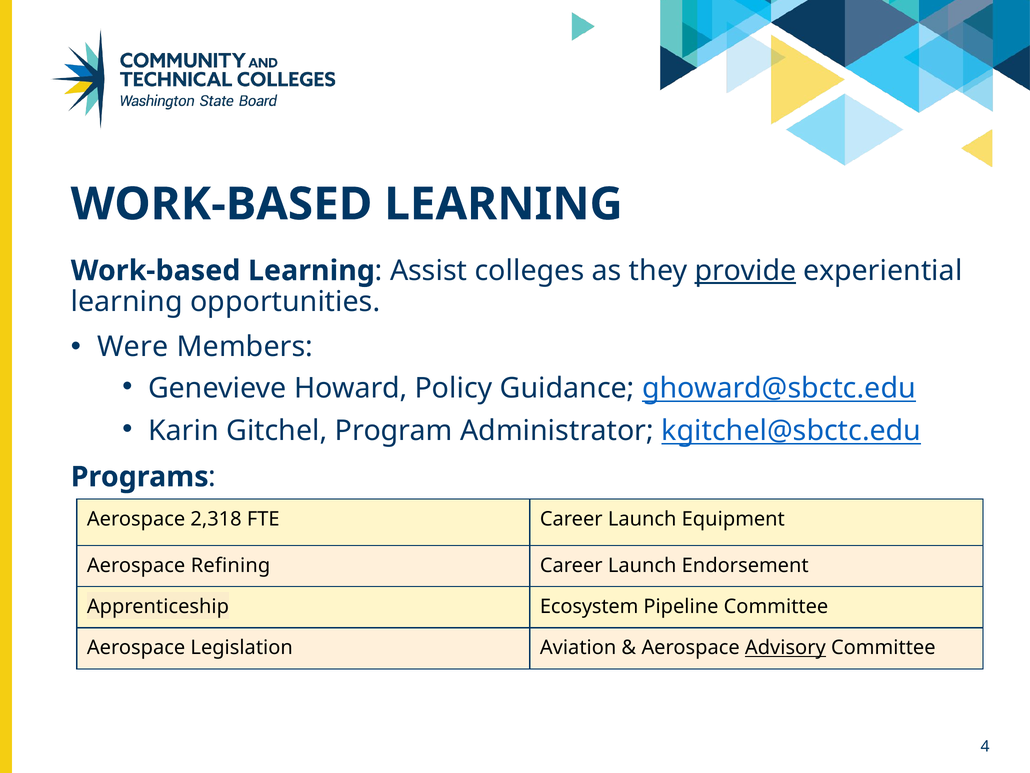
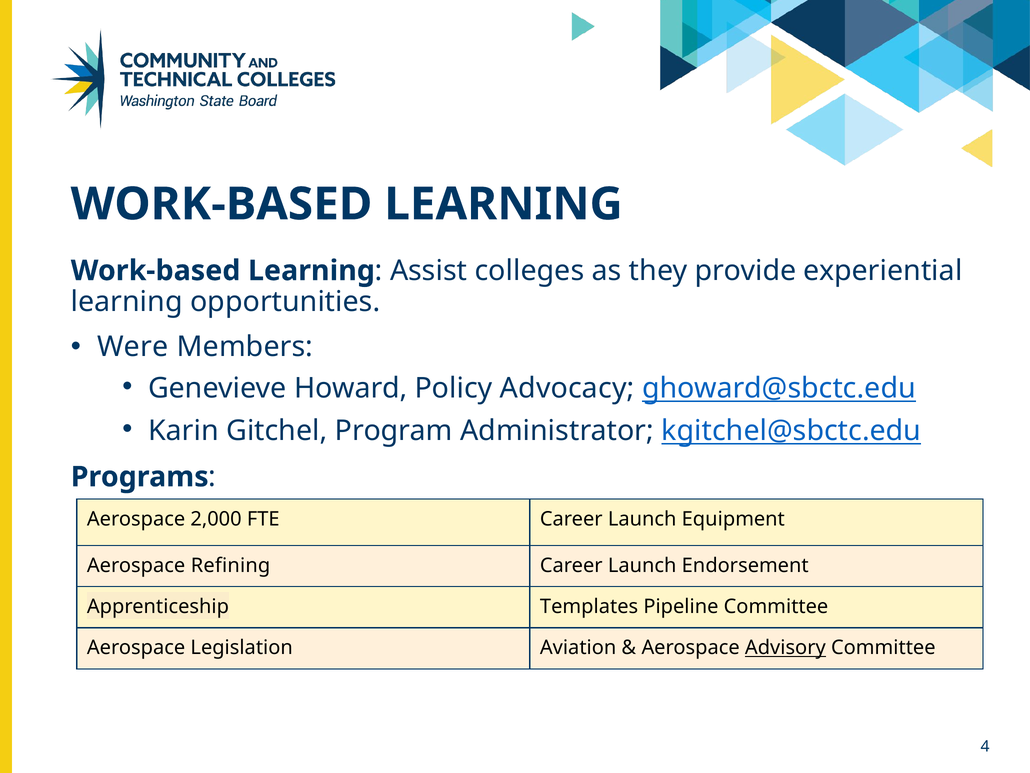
provide underline: present -> none (745, 271)
Guidance: Guidance -> Advocacy (567, 388)
2,318: 2,318 -> 2,000 (216, 519)
Ecosystem: Ecosystem -> Templates (589, 606)
